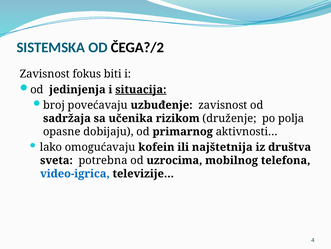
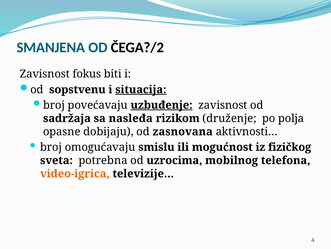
SISTEMSKA: SISTEMSKA -> SMANJENA (51, 47)
jedinjenja: jedinjenja -> sopstvenu (77, 89)
uzbuđenje underline: none -> present (162, 105)
učenika: učenika -> nasleđa (131, 118)
primarnog: primarnog -> zasnovana (183, 131)
lako: lako -> broj (51, 147)
kofein: kofein -> smislu (156, 147)
najštetnija: najštetnija -> mogućnost (222, 147)
društva: društva -> fizičkog (290, 147)
video-igrica colour: blue -> orange (75, 173)
